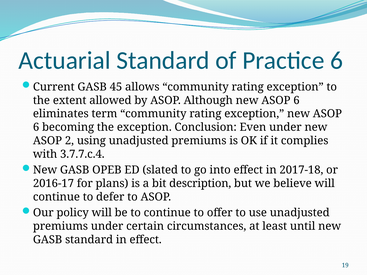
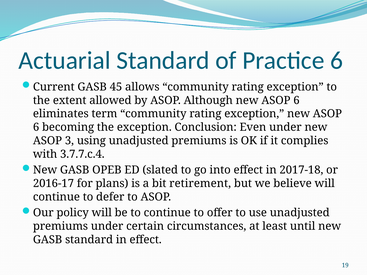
2: 2 -> 3 (69, 141)
description: description -> retirement (200, 184)
